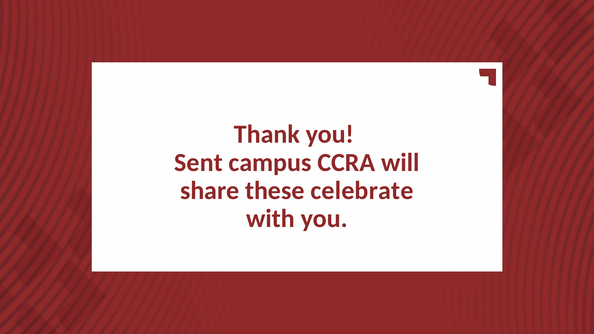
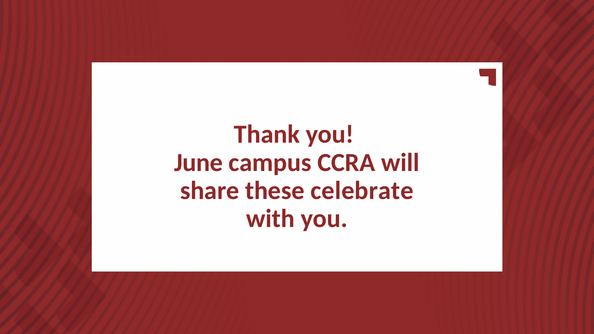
Sent: Sent -> June (199, 163)
